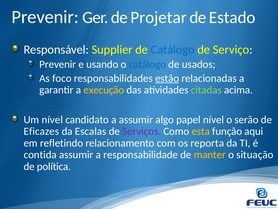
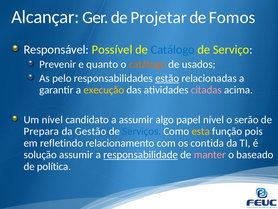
Prevenir: Prevenir -> Alcançar (45, 17)
Estado: Estado -> Fomos (232, 17)
Supplier: Supplier -> Possível (112, 50)
usando: usando -> quanto (102, 64)
catálogo colour: blue -> orange (147, 64)
foco: foco -> pelo (62, 78)
citadas colour: light green -> pink (206, 90)
Eficazes: Eficazes -> Prepara (41, 131)
Escalas: Escalas -> Gestão (91, 131)
Serviços colour: purple -> blue (142, 131)
aqui: aqui -> pois (254, 131)
reporta: reporta -> contida (207, 143)
contida: contida -> solução (40, 154)
responsabilidade underline: none -> present (141, 154)
manter colour: yellow -> pink (210, 154)
situação: situação -> baseado (255, 154)
